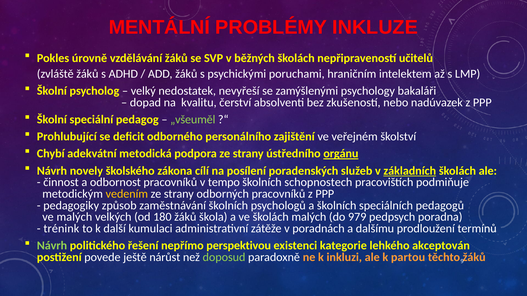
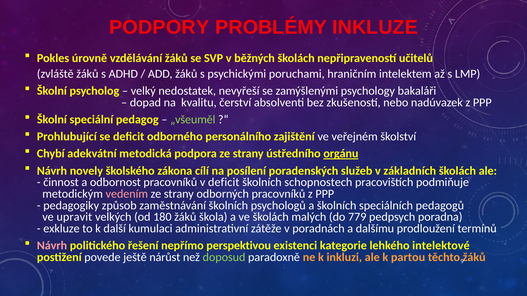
MENTÁLNÍ: MENTÁLNÍ -> PODPORY (159, 27)
základních underline: present -> none (410, 171)
v tempo: tempo -> deficit (224, 183)
vedením colour: yellow -> pink (127, 194)
ve malých: malých -> upravit (74, 217)
979: 979 -> 779 (357, 217)
trénink: trénink -> exkluze (61, 229)
Návrh colour: light green -> pink (52, 246)
akceptován: akceptován -> intelektové (441, 246)
